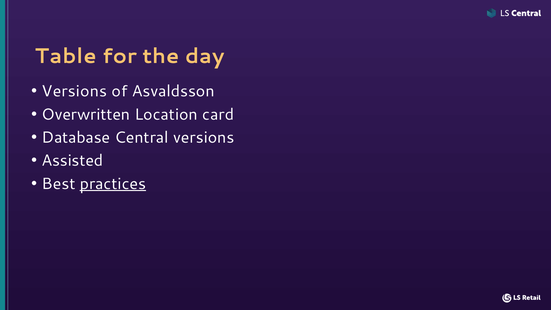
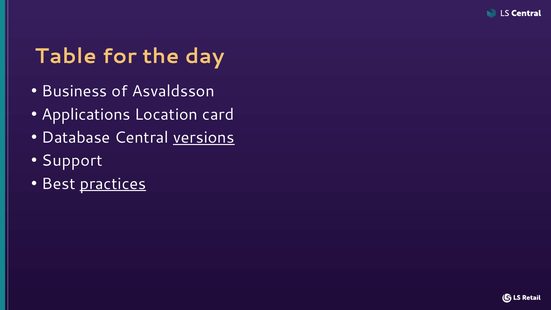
Versions: Versions -> Business (74, 91)
Overwritten: Overwritten -> Applications (86, 114)
versions underline: none -> present (204, 137)
Assisted: Assisted -> Support (72, 161)
